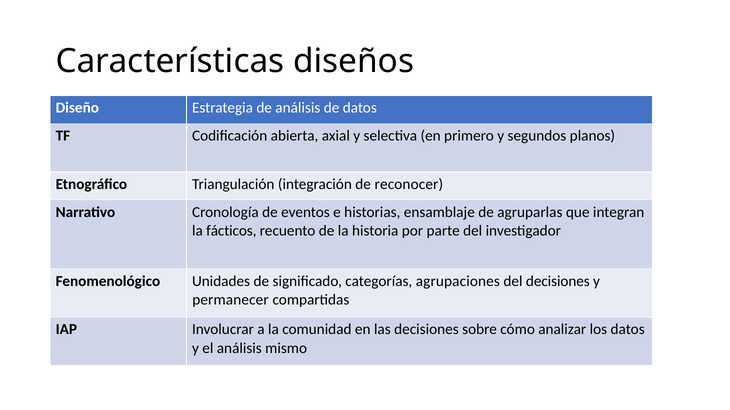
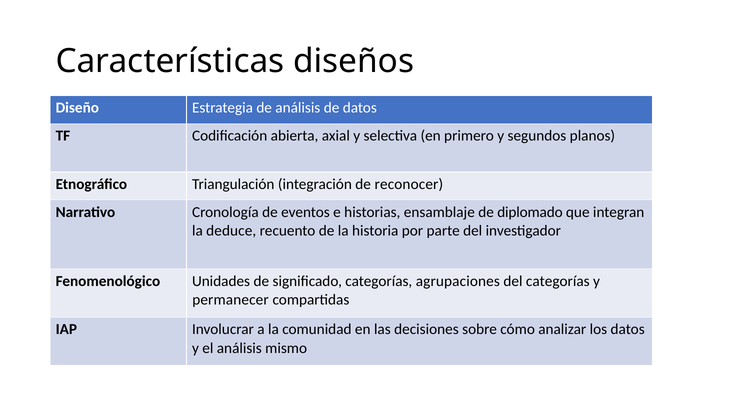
agruparlas: agruparlas -> diplomado (530, 212)
fácticos: fácticos -> deduce (231, 231)
del decisiones: decisiones -> categorías (558, 282)
